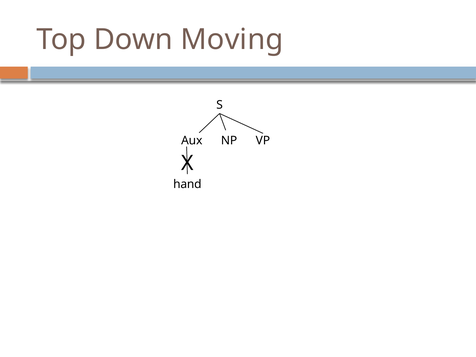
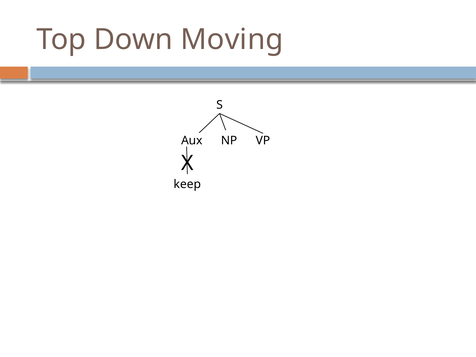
hand: hand -> keep (187, 184)
